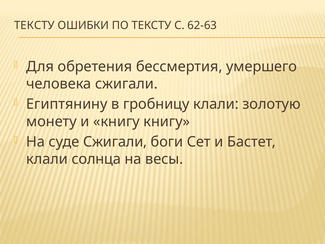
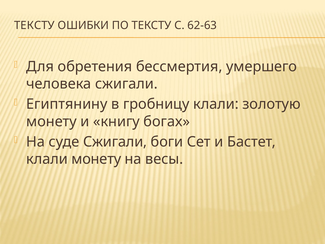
книгу книгу: книгу -> богах (167, 121)
клали солнца: солнца -> монету (96, 159)
